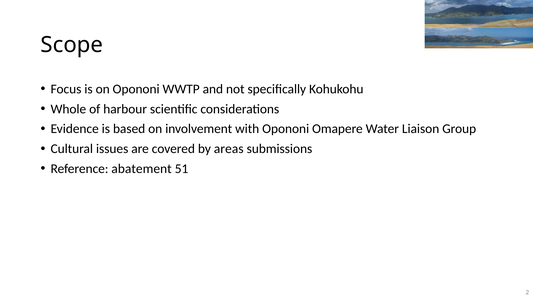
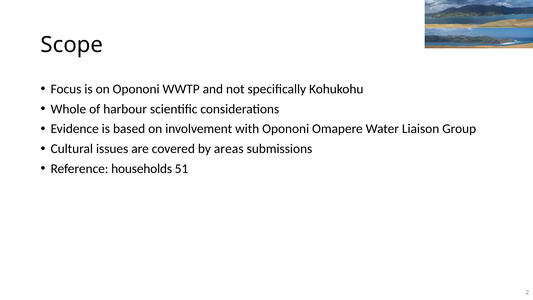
abatement: abatement -> households (142, 169)
